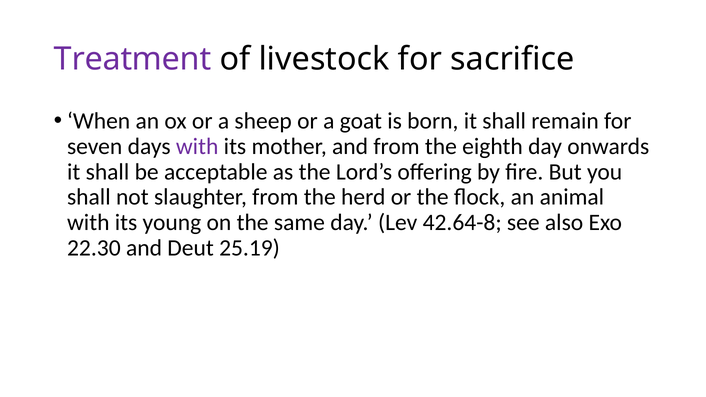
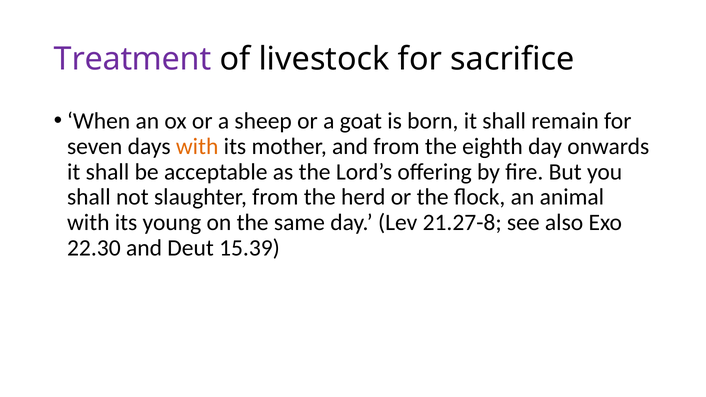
with colour: purple -> orange (197, 146)
42.64-8: 42.64-8 -> 21.27-8 (462, 223)
25.19: 25.19 -> 15.39 (250, 248)
